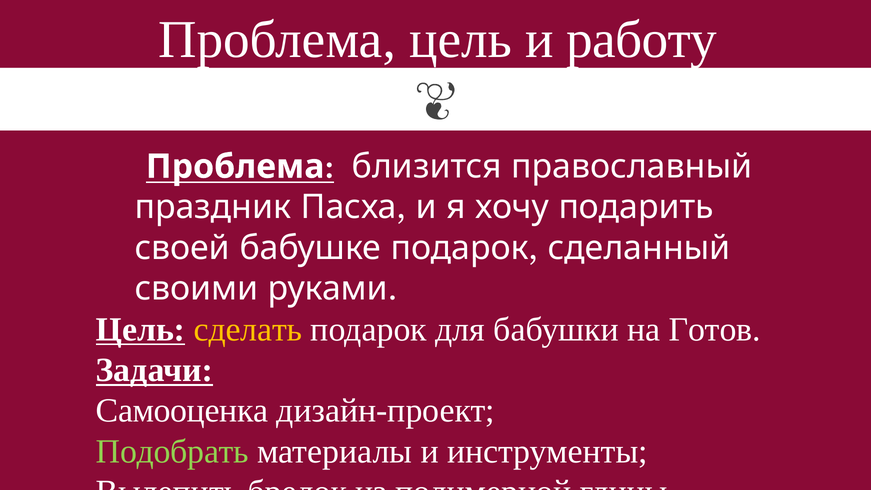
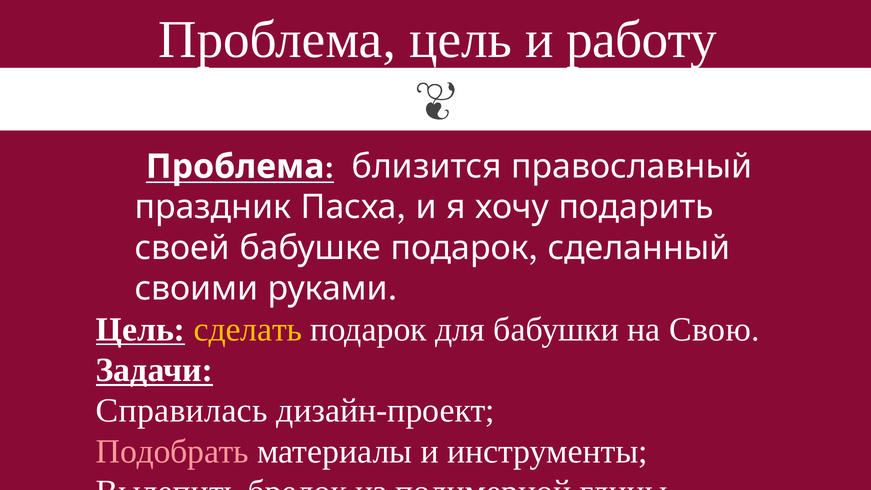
Готов: Готов -> Свою (714, 329)
Самооценка: Самооценка -> Справилась (182, 411)
Подобрать colour: light green -> pink (172, 451)
